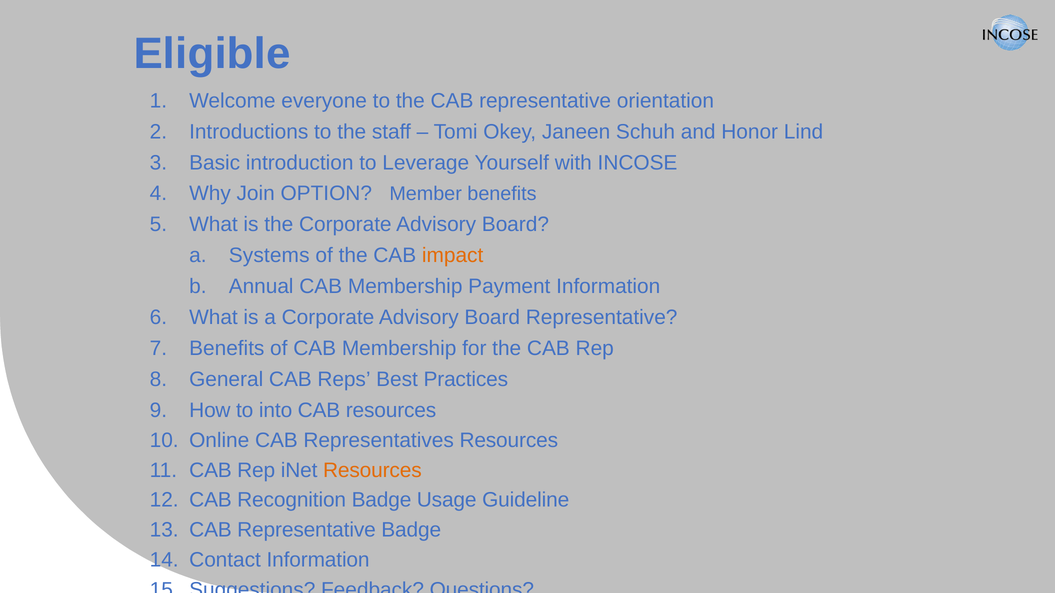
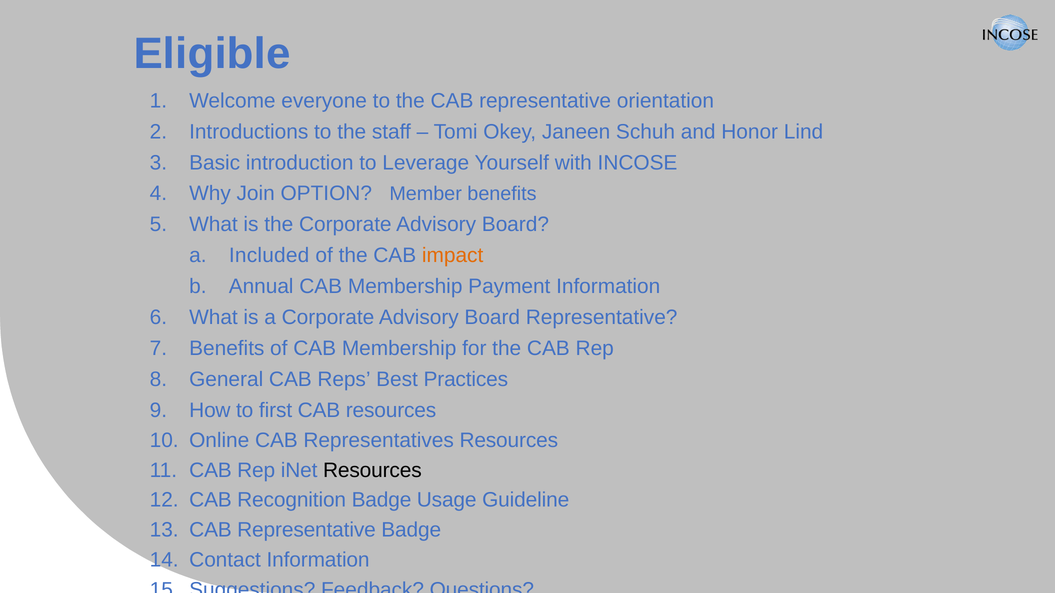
Systems: Systems -> Included (269, 256)
into: into -> first (276, 411)
Resources colour: orange -> black (372, 471)
